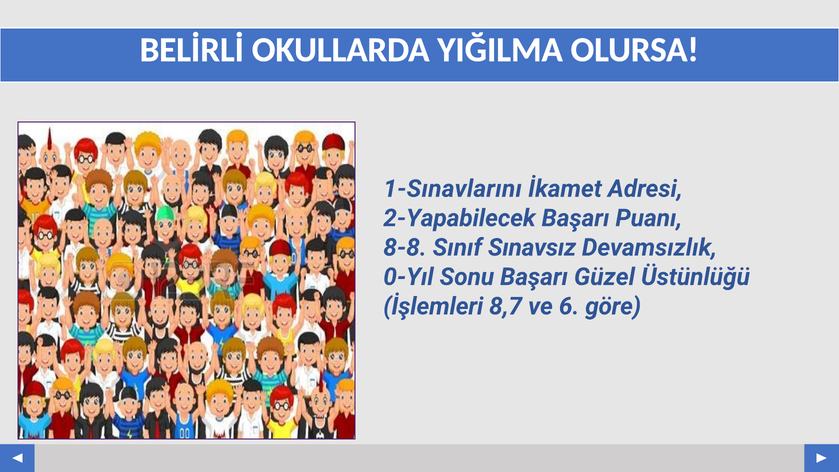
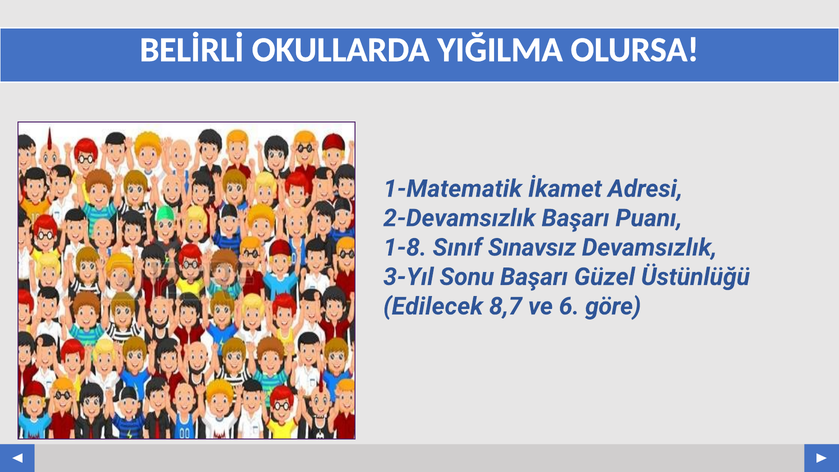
1-Sınavlarını: 1-Sınavlarını -> 1-Matematik (453, 189)
2-Yapabilecek: 2-Yapabilecek -> 2-Devamsızlık (459, 218)
8-8: 8-8 -> 1-8 (405, 248)
0-Yıl: 0-Yıl -> 3-Yıl (408, 277)
İşlemleri: İşlemleri -> Edilecek (433, 306)
